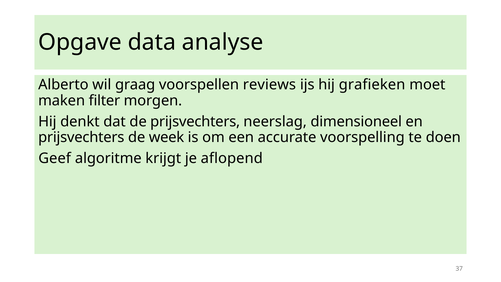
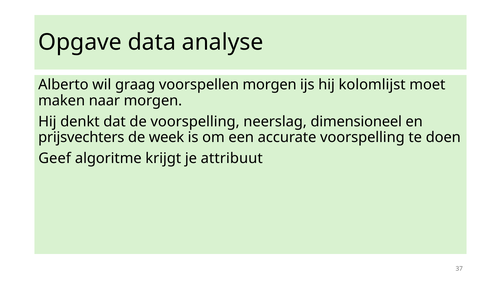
voorspellen reviews: reviews -> morgen (270, 85)
grafieken: grafieken -> kolomlijst (372, 85)
filter: filter -> naar (104, 100)
de prijsvechters: prijsvechters -> voorspelling (195, 121)
aflopend: aflopend -> attribuut (232, 158)
